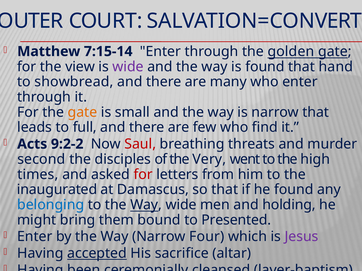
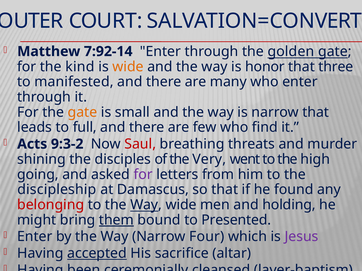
7:15-14: 7:15-14 -> 7:92-14 (108, 52)
view: view -> kind (80, 67)
wide colour: purple -> orange (128, 67)
is found: found -> honor (265, 67)
hand: hand -> three (336, 67)
showbread: showbread -> manifested (74, 82)
9:2-2: 9:2-2 -> 9:3-2 (67, 144)
second: second -> shining (41, 159)
times: times -> going (38, 175)
for colour: red -> purple (143, 175)
inaugurated: inaugurated -> discipleship (57, 190)
belonging colour: blue -> red (51, 205)
them underline: none -> present (116, 220)
